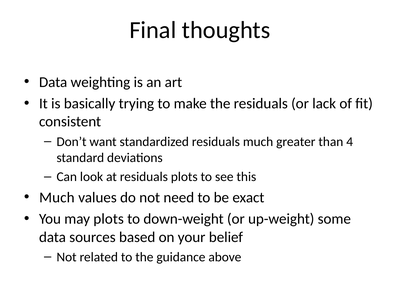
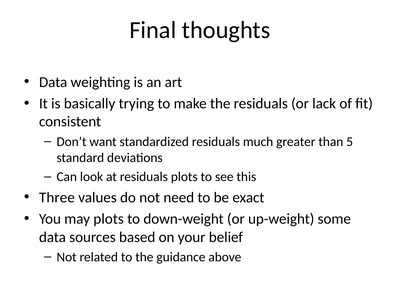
4: 4 -> 5 (350, 142)
Much: Much -> Three (57, 197)
